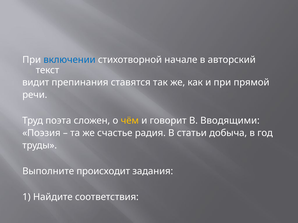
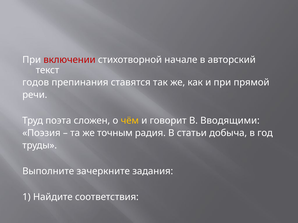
включении colour: blue -> red (69, 60)
видит: видит -> годов (36, 83)
счастье: счастье -> точным (115, 133)
происходит: происходит -> зачеркните (103, 171)
